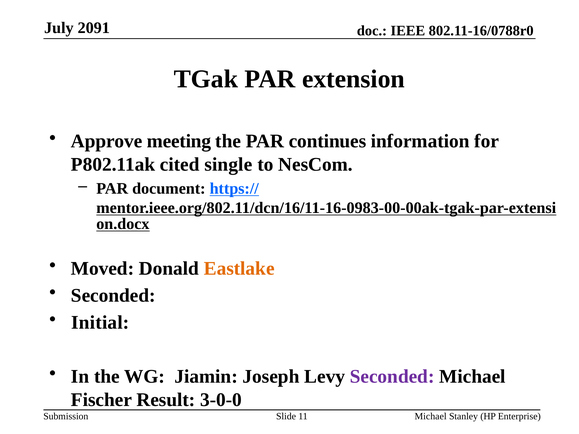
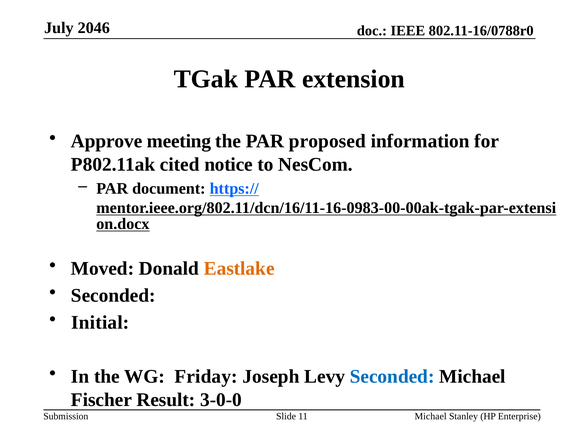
2091: 2091 -> 2046 (94, 28)
continues: continues -> proposed (327, 141)
single: single -> notice (229, 164)
Jiamin: Jiamin -> Friday (206, 377)
Seconded colour: purple -> blue (392, 377)
